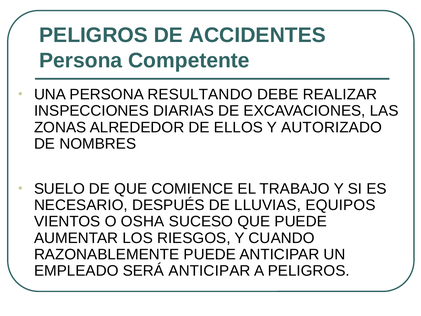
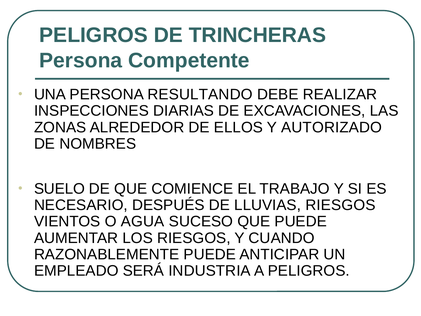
ACCIDENTES: ACCIDENTES -> TRINCHERAS (257, 35)
LLUVIAS EQUIPOS: EQUIPOS -> RIESGOS (341, 205)
OSHA: OSHA -> AGUA (143, 221)
SERÁ ANTICIPAR: ANTICIPAR -> INDUSTRIA (210, 271)
